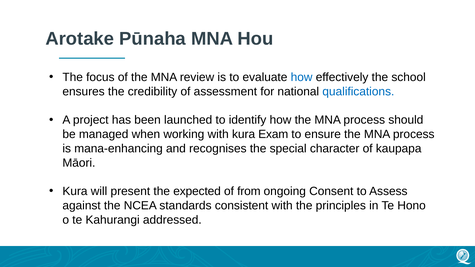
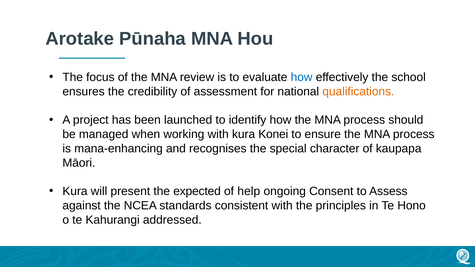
qualifications colour: blue -> orange (358, 92)
Exam: Exam -> Konei (273, 134)
from: from -> help (249, 191)
